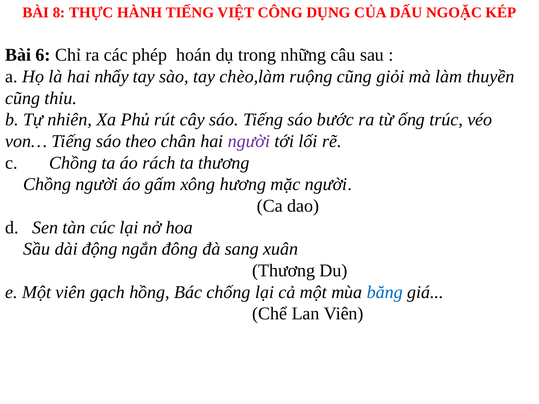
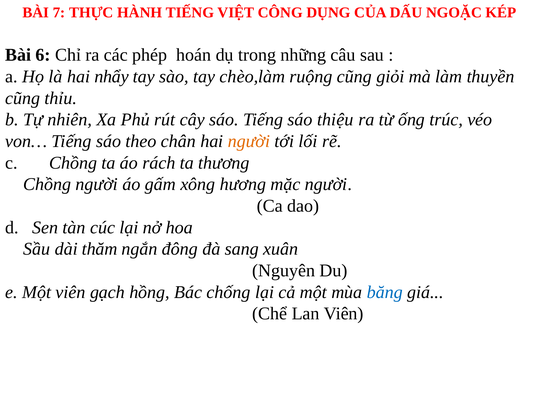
8: 8 -> 7 (59, 13)
bước: bước -> thiệu (335, 120)
người colour: purple -> orange (249, 141)
động: động -> thăm (100, 249)
Thương: Thương -> Nguyên (284, 271)
